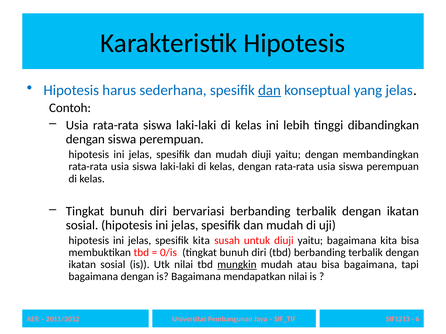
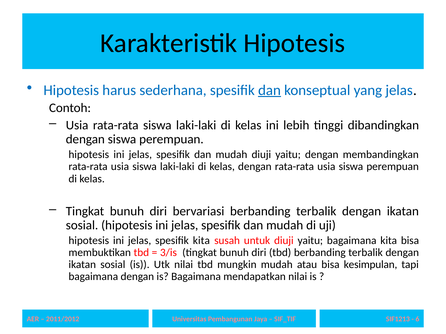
0/is: 0/is -> 3/is (168, 253)
mungkin underline: present -> none (237, 265)
bisa bagaimana: bagaimana -> kesimpulan (371, 265)
